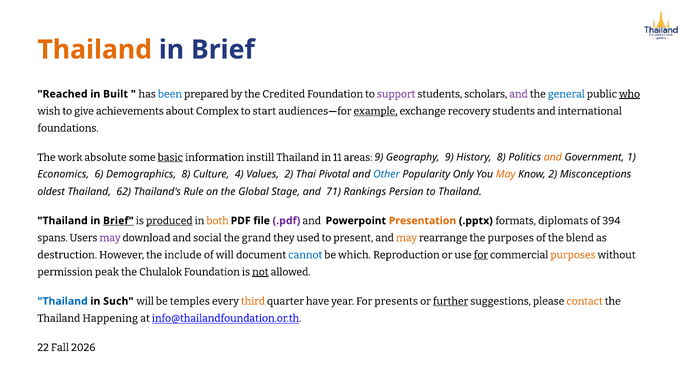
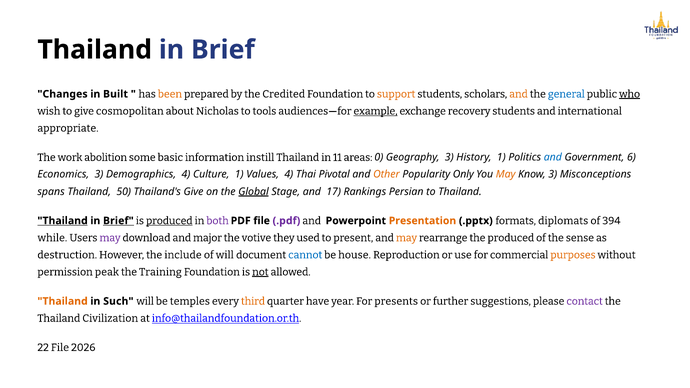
Thailand colour: orange -> black (95, 50)
Reached: Reached -> Changes (63, 94)
been colour: blue -> orange (170, 94)
support colour: purple -> orange (396, 94)
and colour: purple -> orange (519, 94)
achievements: achievements -> cosmopolitan (130, 111)
Complex: Complex -> Nicholas (217, 111)
start: start -> tools (264, 111)
foundations: foundations -> appropriate (68, 128)
absolute: absolute -> abolition (106, 157)
basic underline: present -> none (170, 157)
areas 9: 9 -> 0 (379, 157)
Geography 9: 9 -> 3 (449, 157)
History 8: 8 -> 1 (501, 157)
and colour: orange -> blue (553, 157)
1: 1 -> 6 (631, 157)
Economics 6: 6 -> 3 (99, 175)
Demographics 8: 8 -> 4 (186, 175)
Culture 4: 4 -> 1 (239, 175)
Values 2: 2 -> 4 (289, 175)
Other colour: blue -> orange (386, 175)
Know 2: 2 -> 3 (553, 175)
oldest: oldest -> spans (51, 192)
62: 62 -> 50 (124, 192)
Thailand's Rule: Rule -> Give (194, 192)
Global underline: none -> present (254, 192)
71: 71 -> 17 (334, 192)
Thailand underline: none -> present (63, 221)
both colour: orange -> purple (218, 221)
spans: spans -> while (52, 238)
social: social -> major (207, 238)
grand: grand -> votive (256, 238)
the purposes: purposes -> produced (511, 238)
blend: blend -> sense (580, 238)
which: which -> house (355, 255)
for underline: present -> none (481, 255)
Chulalok: Chulalok -> Training (160, 272)
Thailand colour: blue -> orange (63, 301)
further underline: present -> none (451, 301)
contact colour: orange -> purple (585, 301)
Happening: Happening -> Civilization (110, 318)
22 Fall: Fall -> File (60, 348)
